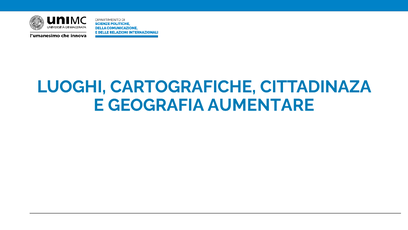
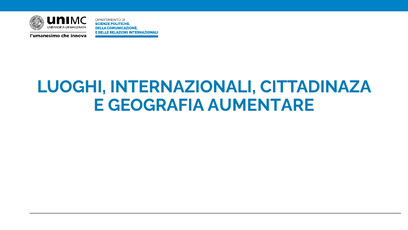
CARTOGRAFICHE: CARTOGRAFICHE -> INTERNAZIONALI (183, 87)
